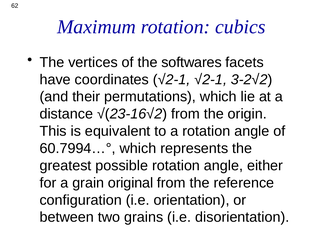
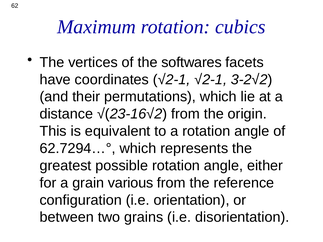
60.7994…°: 60.7994…° -> 62.7294…° (78, 149)
original: original -> various (131, 183)
